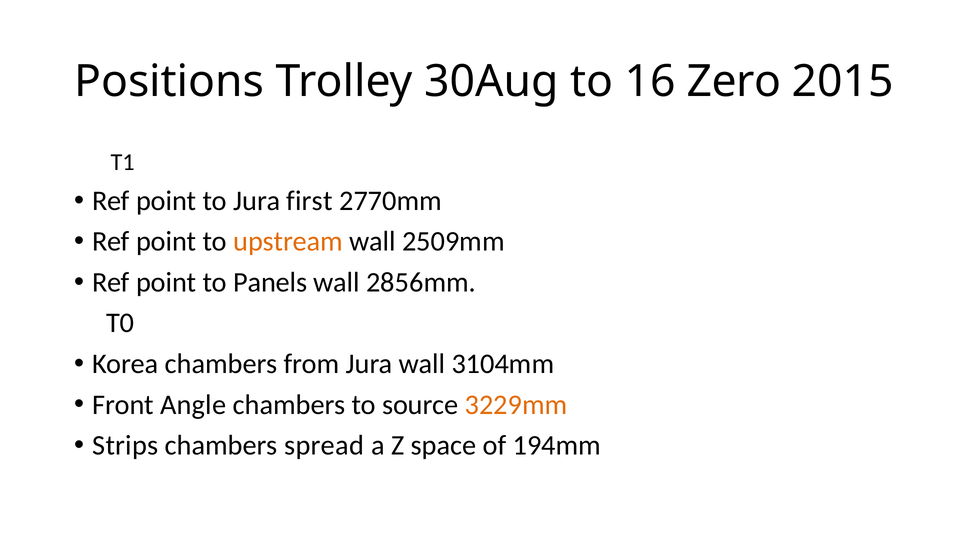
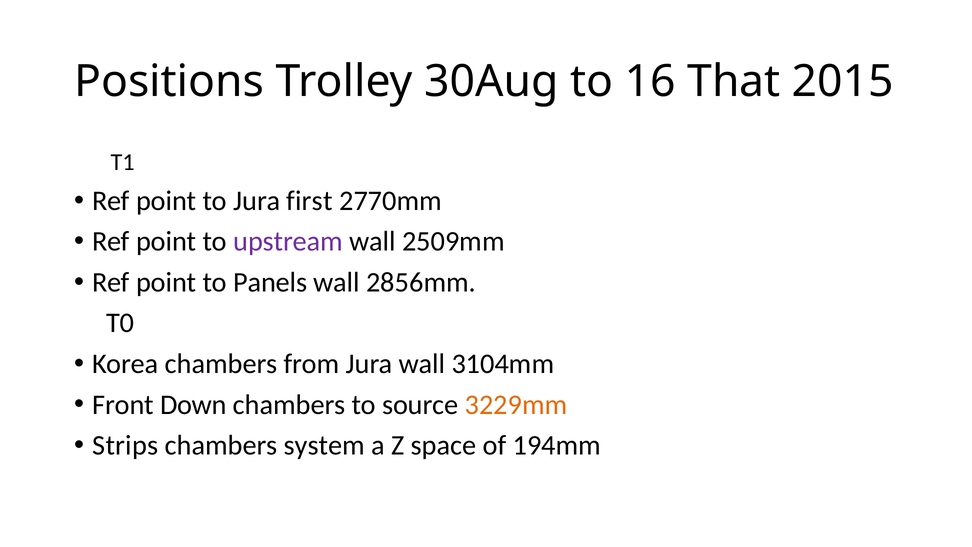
Zero: Zero -> That (734, 82)
upstream colour: orange -> purple (288, 241)
Angle: Angle -> Down (193, 404)
spread: spread -> system (324, 445)
